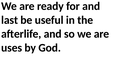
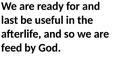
uses: uses -> feed (12, 47)
